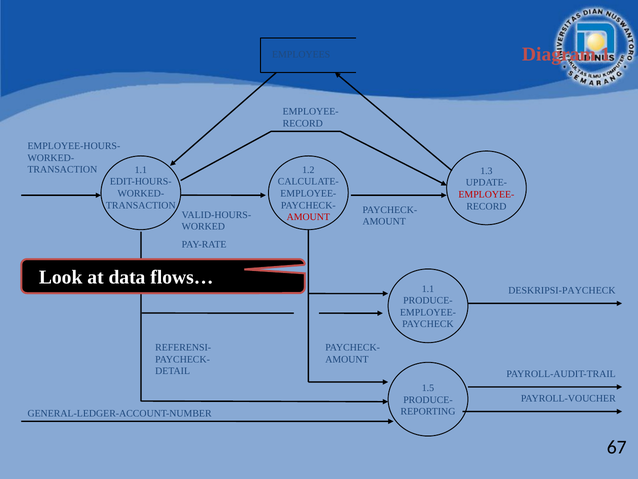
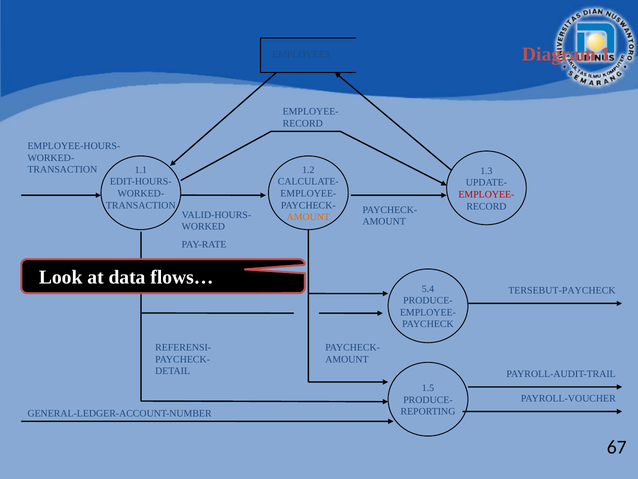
AMOUNT colour: red -> orange (308, 217)
1.1: 1.1 -> 5.4 (428, 288)
DESKRIPSI-PAYCHECK: DESKRIPSI-PAYCHECK -> TERSEBUT-PAYCHECK (562, 290)
